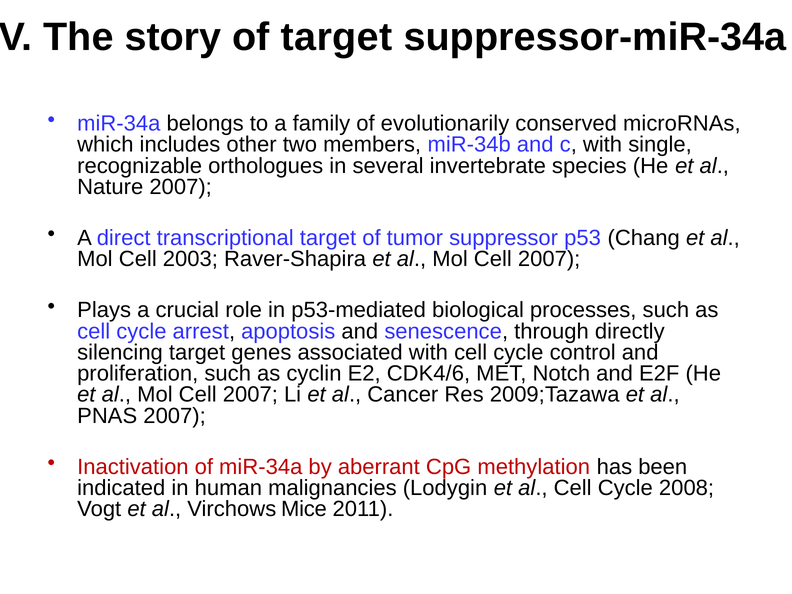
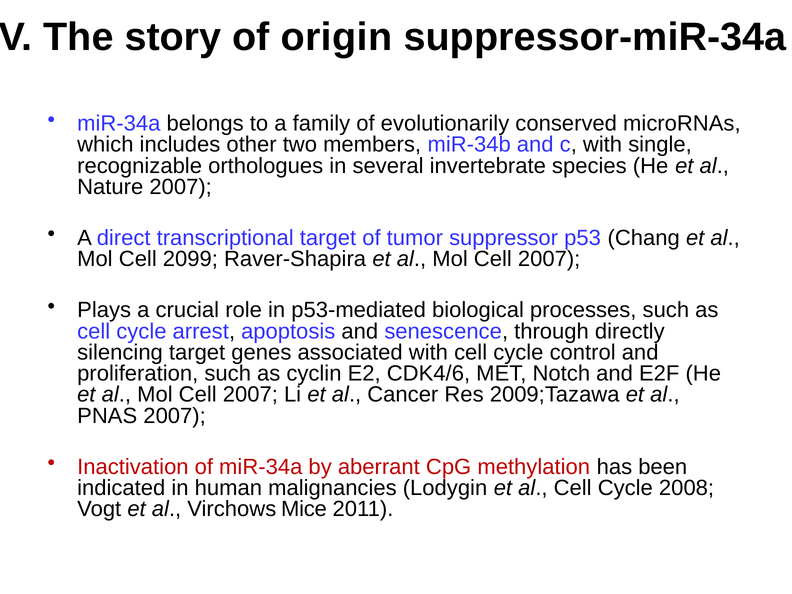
of target: target -> origin (336, 37)
2003: 2003 -> 2099 (190, 259)
